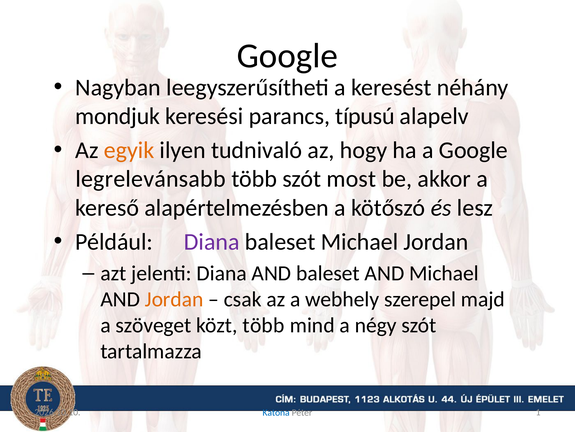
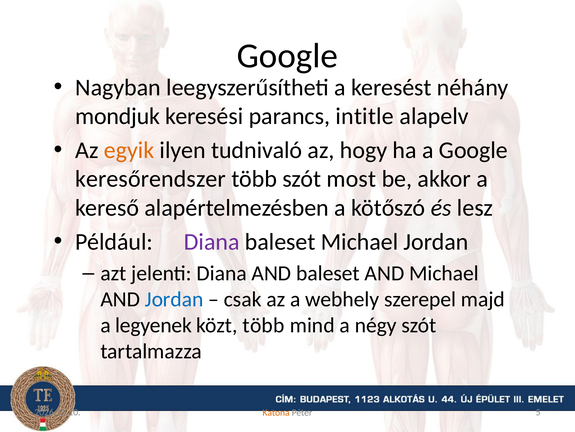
típusú: típusú -> intitle (365, 116)
legrelevánsabb: legrelevánsabb -> keresőrendszer (151, 179)
Jordan colour: orange -> blue (174, 299)
szöveget: szöveget -> legyenek (154, 325)
Katona colour: blue -> orange (276, 412)
1: 1 -> 5 (538, 412)
